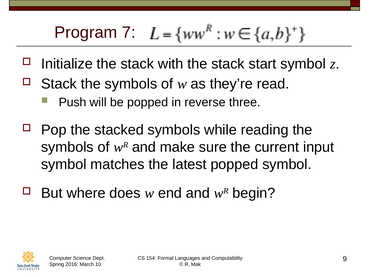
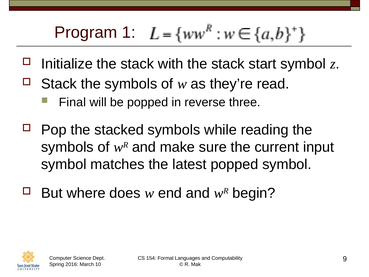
7: 7 -> 1 (129, 33)
Push: Push -> Final (72, 102)
